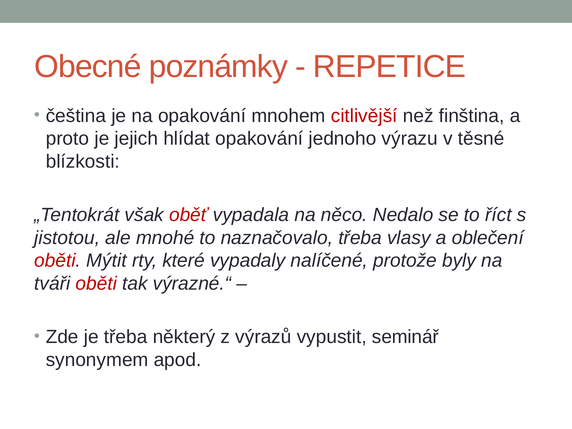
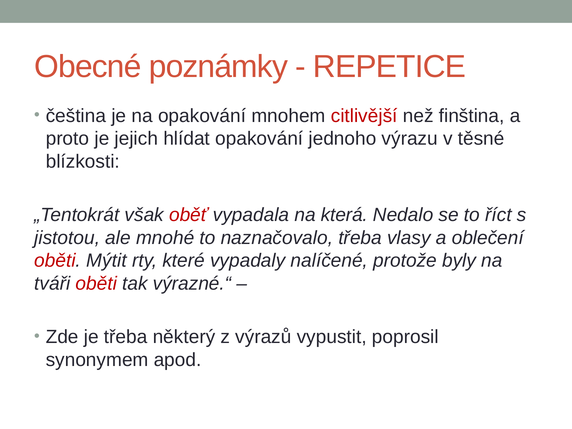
něco: něco -> která (344, 215)
seminář: seminář -> poprosil (405, 337)
